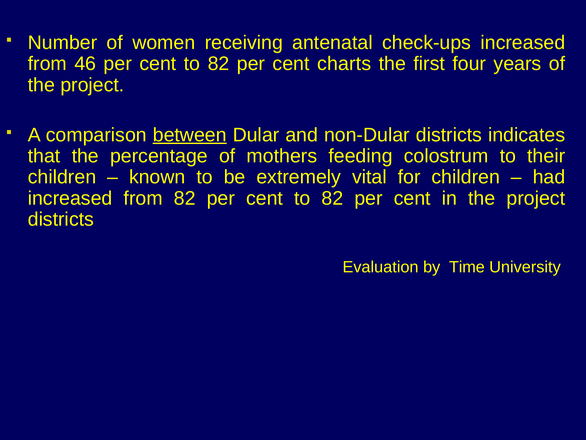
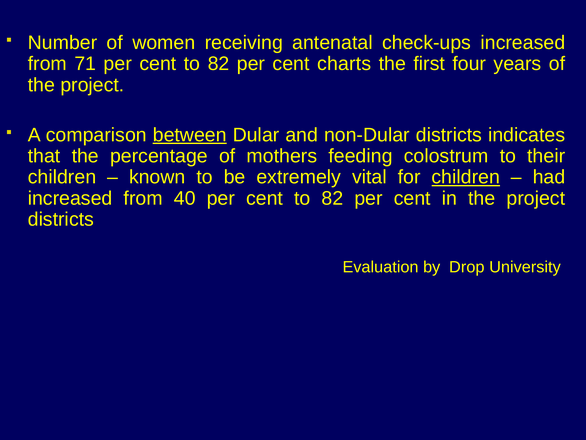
46: 46 -> 71 (85, 64)
children underline: none -> present (466, 177)
from 82: 82 -> 40 (185, 198)
Time: Time -> Drop (467, 267)
